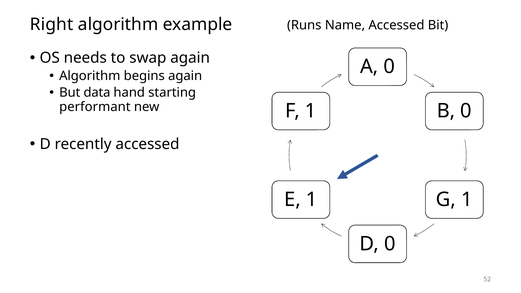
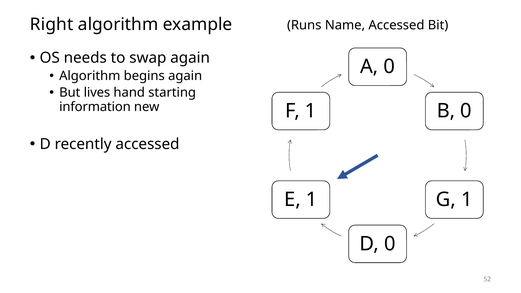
data: data -> lives (97, 93)
performant: performant -> information (95, 107)
